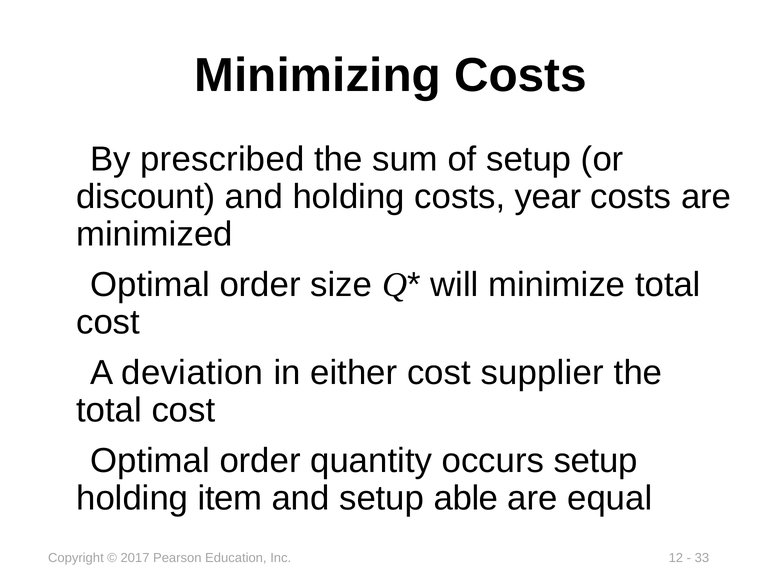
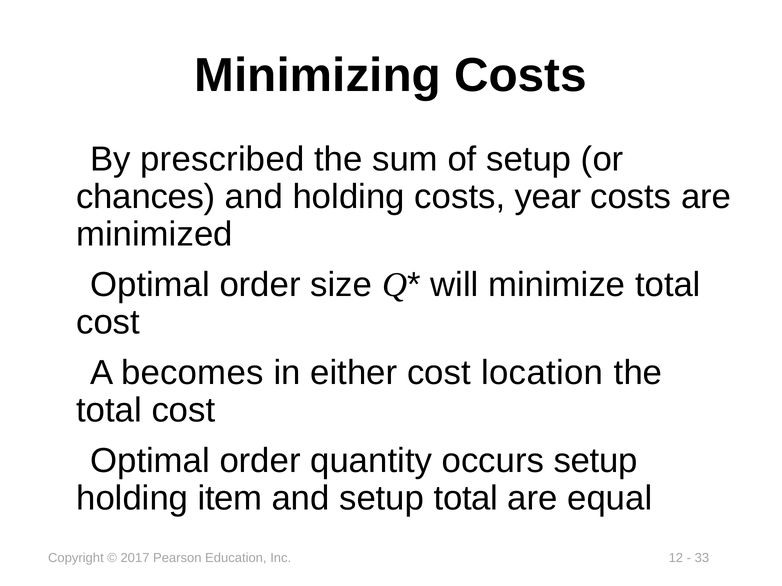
discount: discount -> chances (146, 197)
deviation: deviation -> becomes (192, 373)
supplier: supplier -> location (542, 373)
setup able: able -> total (466, 499)
